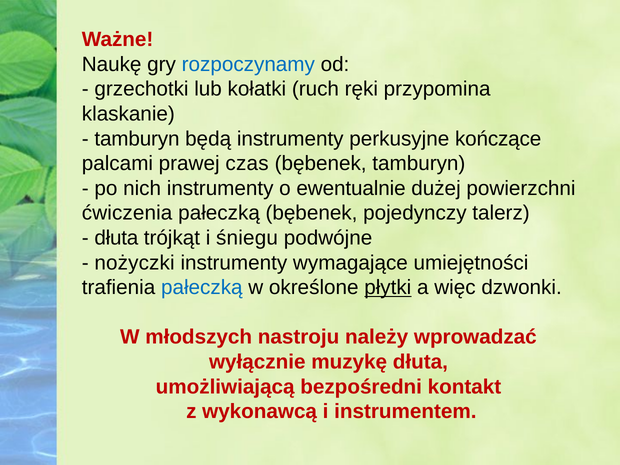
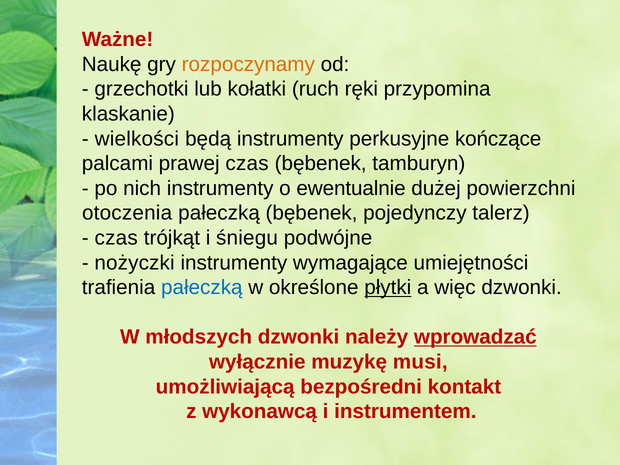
rozpoczynamy colour: blue -> orange (248, 64)
tamburyn: tamburyn -> wielkości (137, 139)
ćwiczenia: ćwiczenia -> otoczenia (127, 213)
dłuta: dłuta -> czas (116, 238)
młodszych nastroju: nastroju -> dzwonki (299, 337)
wprowadzać underline: none -> present (475, 337)
muzykę dłuta: dłuta -> musi (420, 362)
